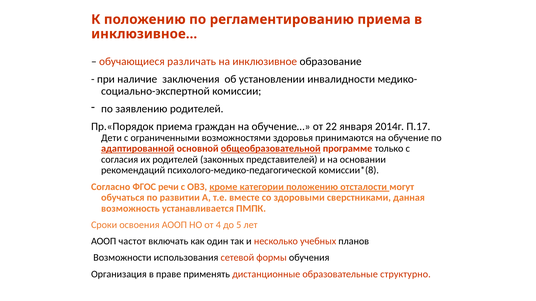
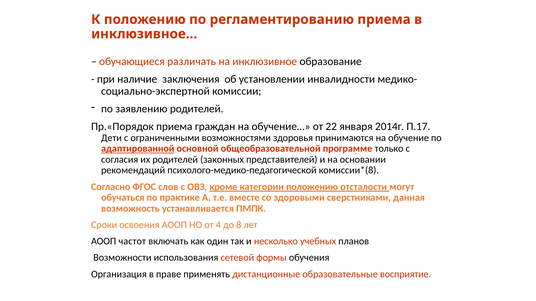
общеобразовательной underline: present -> none (271, 149)
речи: речи -> слов (168, 187)
развитии: развитии -> практике (180, 198)
5: 5 -> 8 (239, 225)
структурно: структурно -> восприятие (406, 275)
